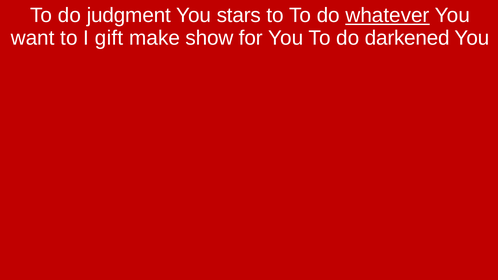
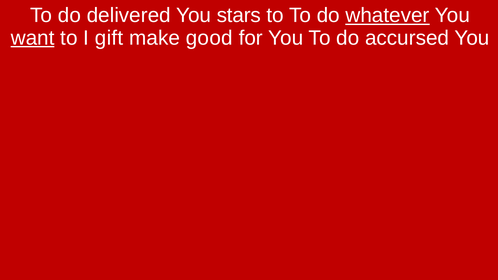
judgment: judgment -> delivered (129, 15)
want underline: none -> present (33, 38)
show: show -> good (209, 38)
darkened: darkened -> accursed (407, 38)
